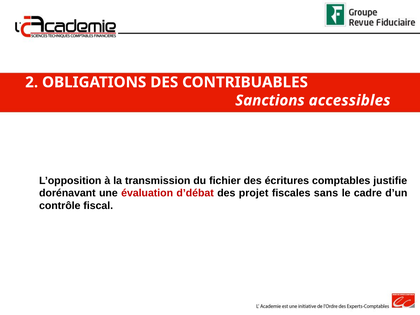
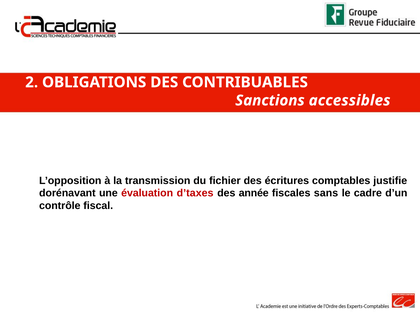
d’débat: d’débat -> d’taxes (195, 193)
projet: projet -> année (254, 193)
